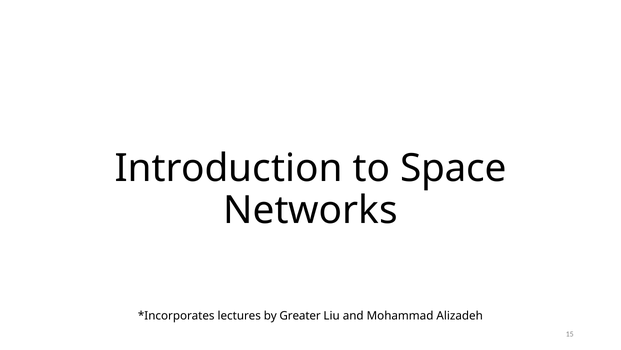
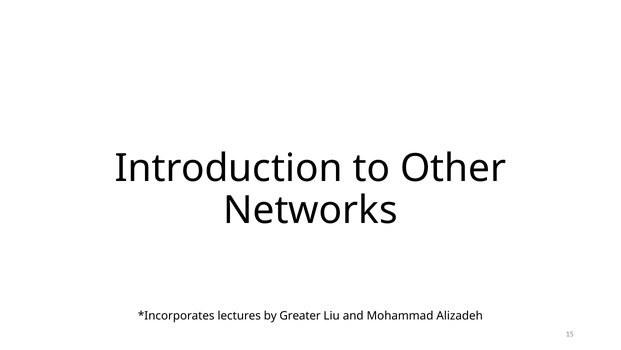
Space: Space -> Other (453, 168)
